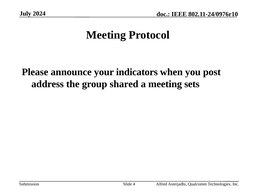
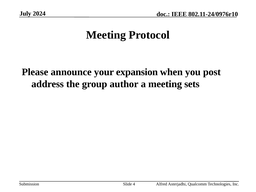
indicators: indicators -> expansion (137, 72)
shared: shared -> author (124, 84)
